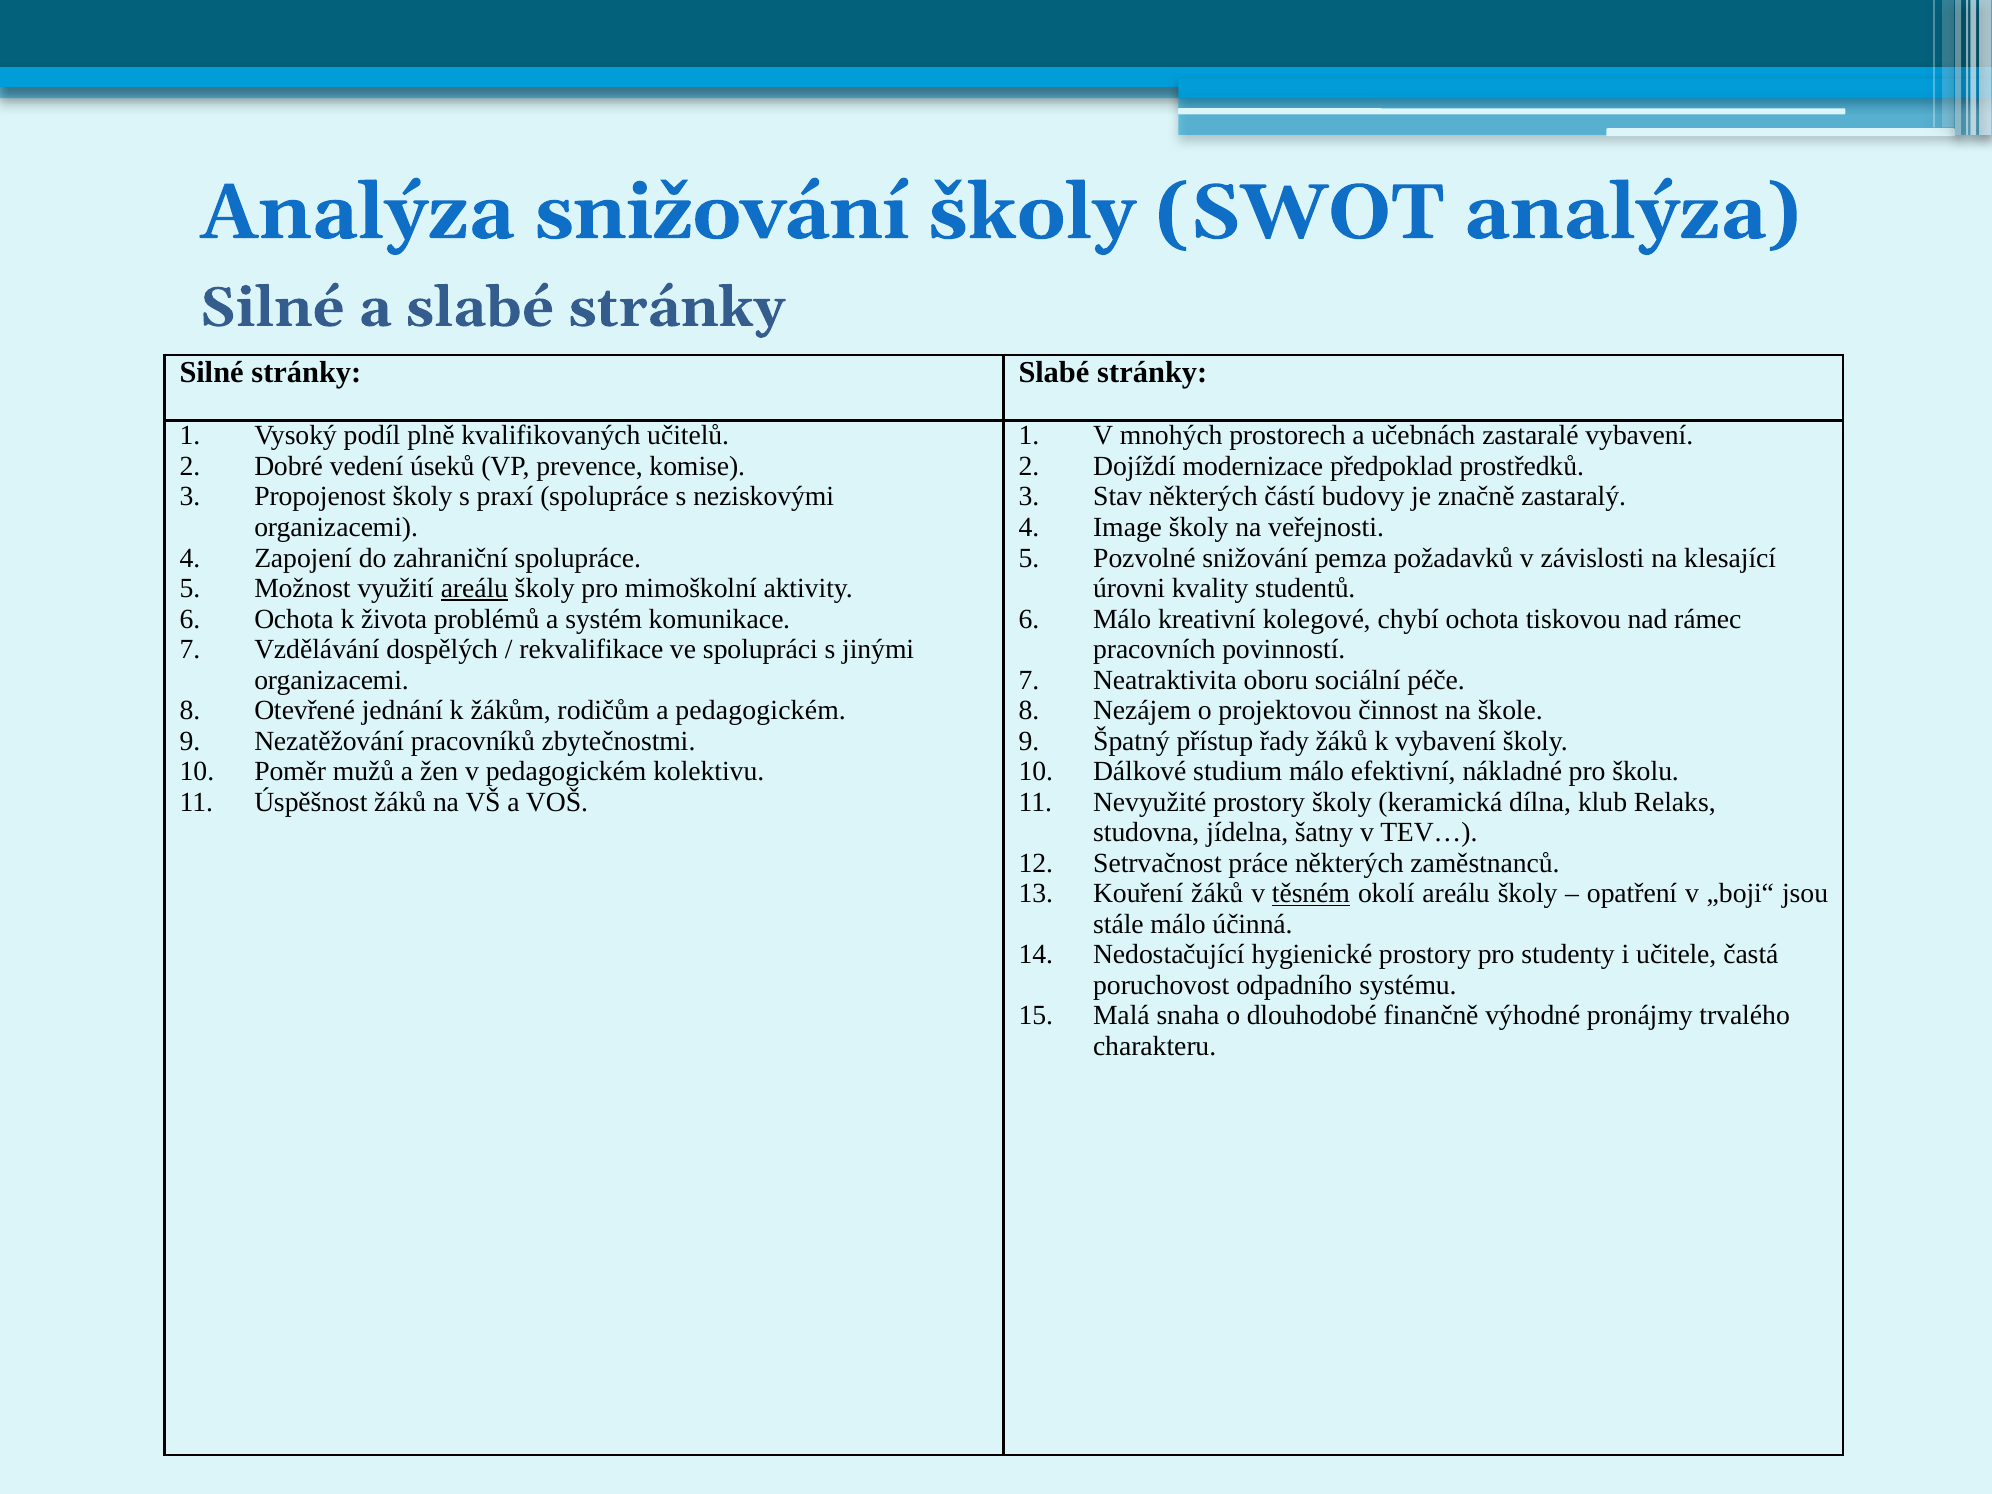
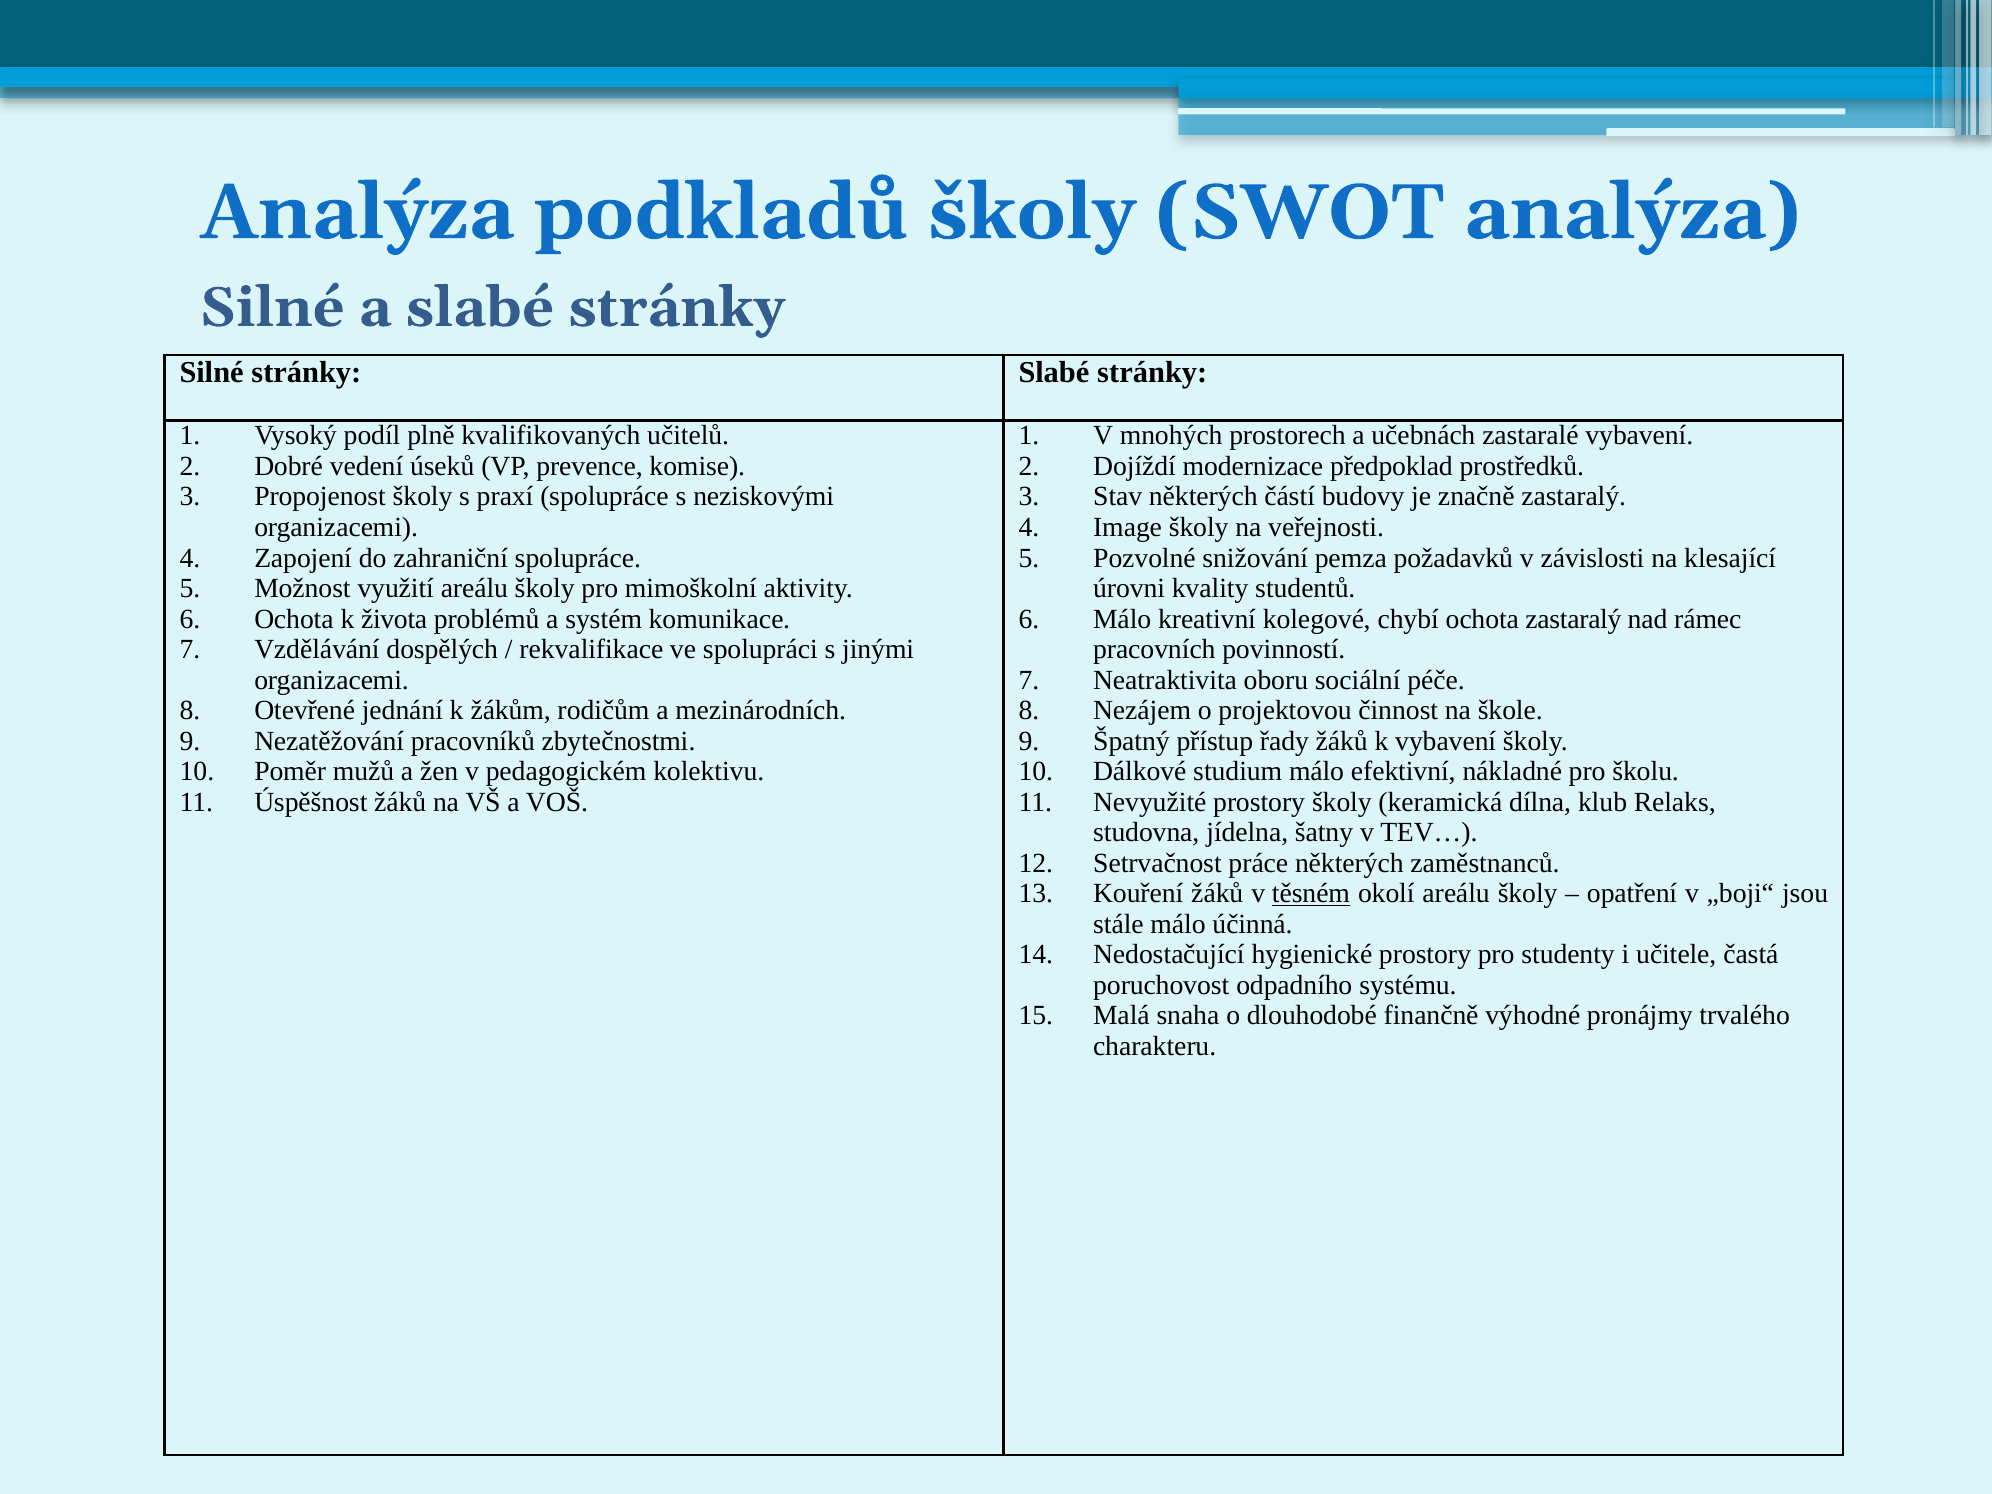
Analýza snižování: snižování -> podkladů (722, 213)
areálu underline: present -> none (474, 588)
ochota tiskovou: tiskovou -> zastaralý (1573, 619)
a pedagogickém: pedagogickém -> mezinárodních (761, 710)
